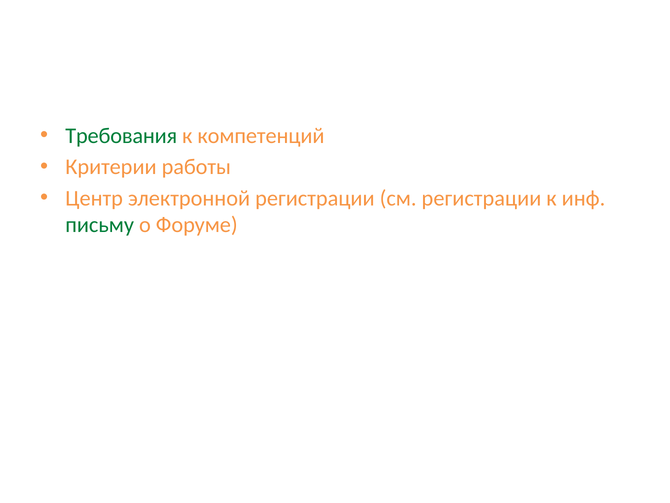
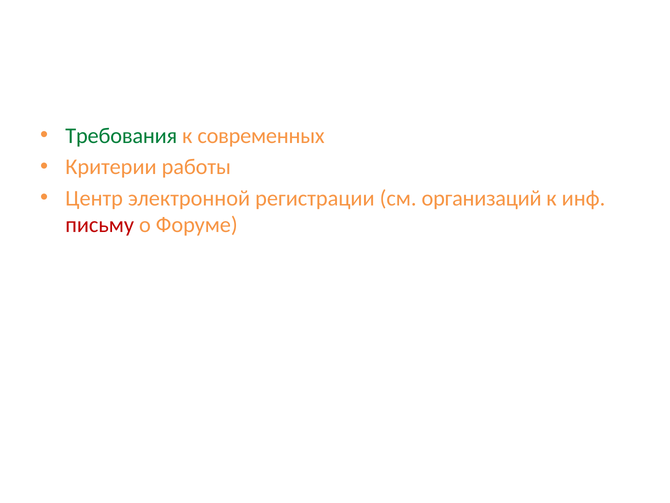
компетенций: компетенций -> современных (261, 136)
см регистрации: регистрации -> организаций (482, 198)
письму colour: green -> red (100, 225)
